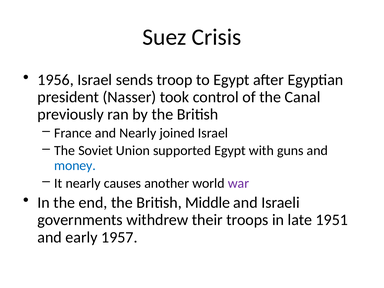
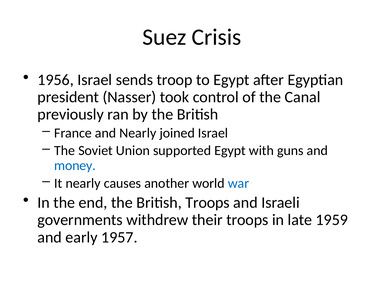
war colour: purple -> blue (239, 183)
British Middle: Middle -> Troops (208, 203)
1951: 1951 -> 1959 (332, 220)
